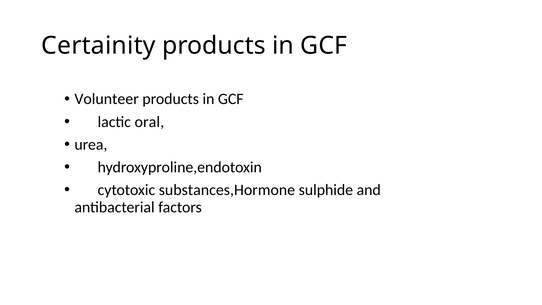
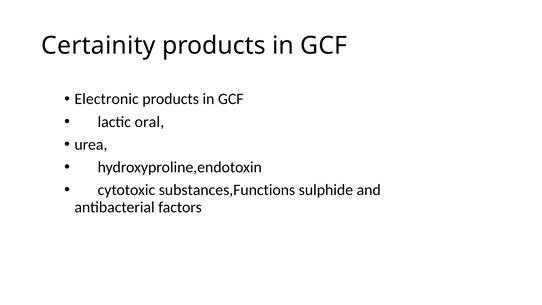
Volunteer: Volunteer -> Electronic (107, 99)
substances,Hormone: substances,Hormone -> substances,Functions (227, 190)
